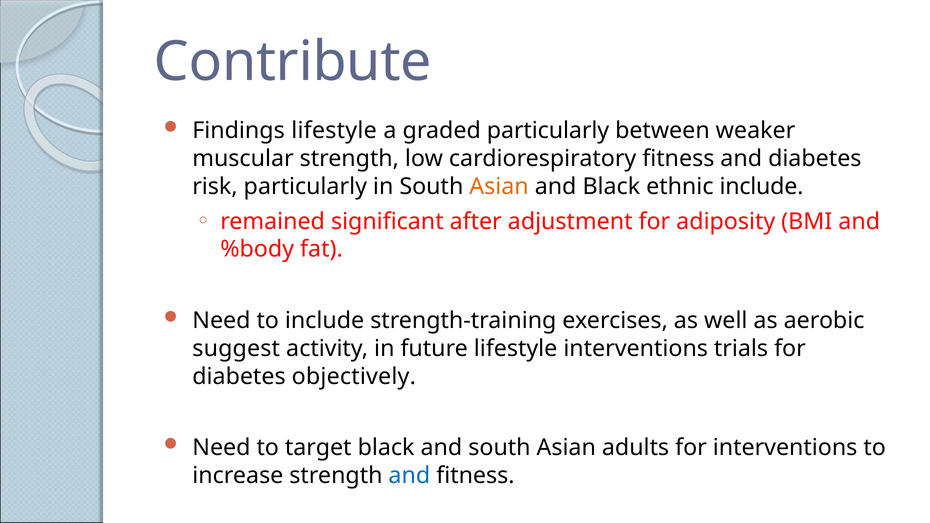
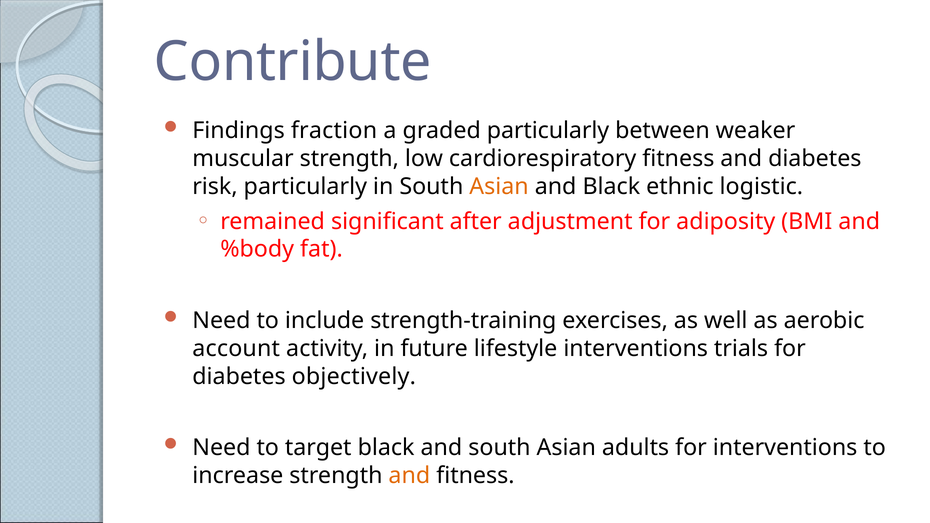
Findings lifestyle: lifestyle -> fraction (334, 131)
ethnic include: include -> logistic (761, 186)
suggest: suggest -> account (236, 349)
and colour: blue -> orange (409, 476)
